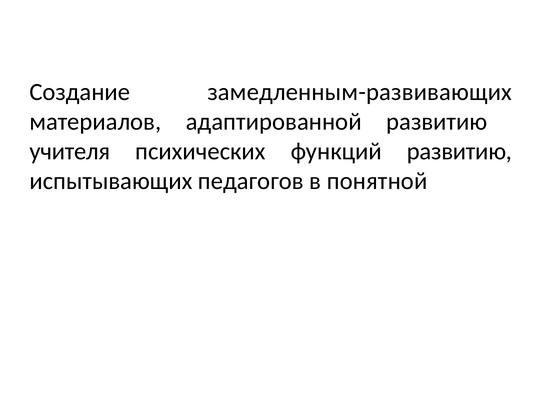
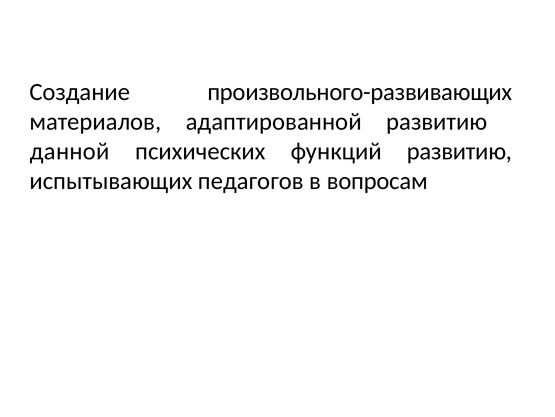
замедленным-развивающих: замедленным-развивающих -> произвольного-развивающих (360, 92)
учителя: учителя -> данной (70, 151)
понятной: понятной -> вопросам (377, 181)
